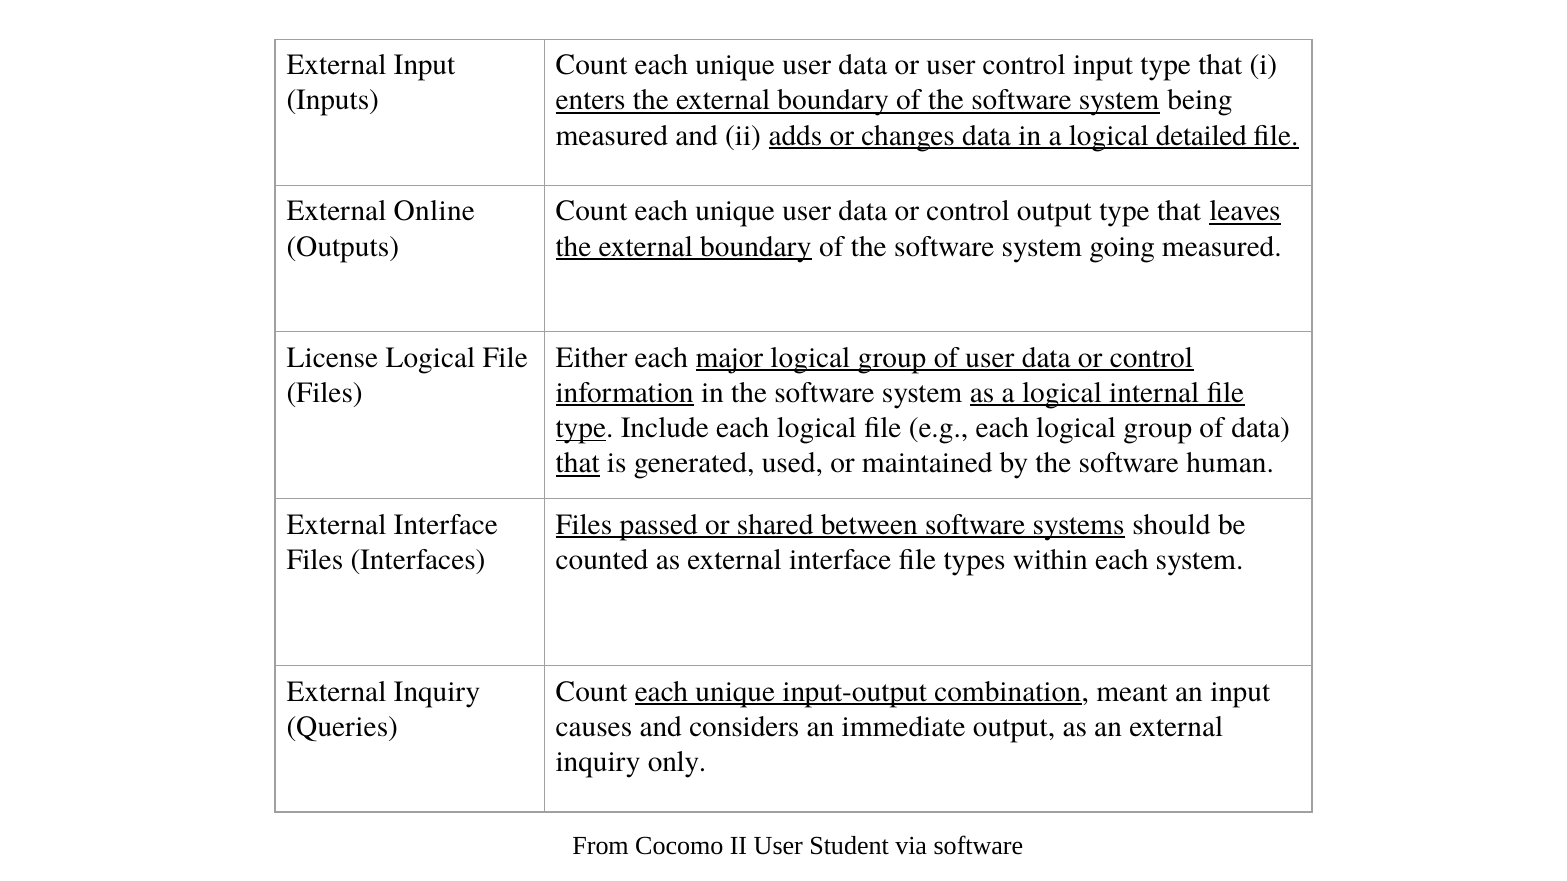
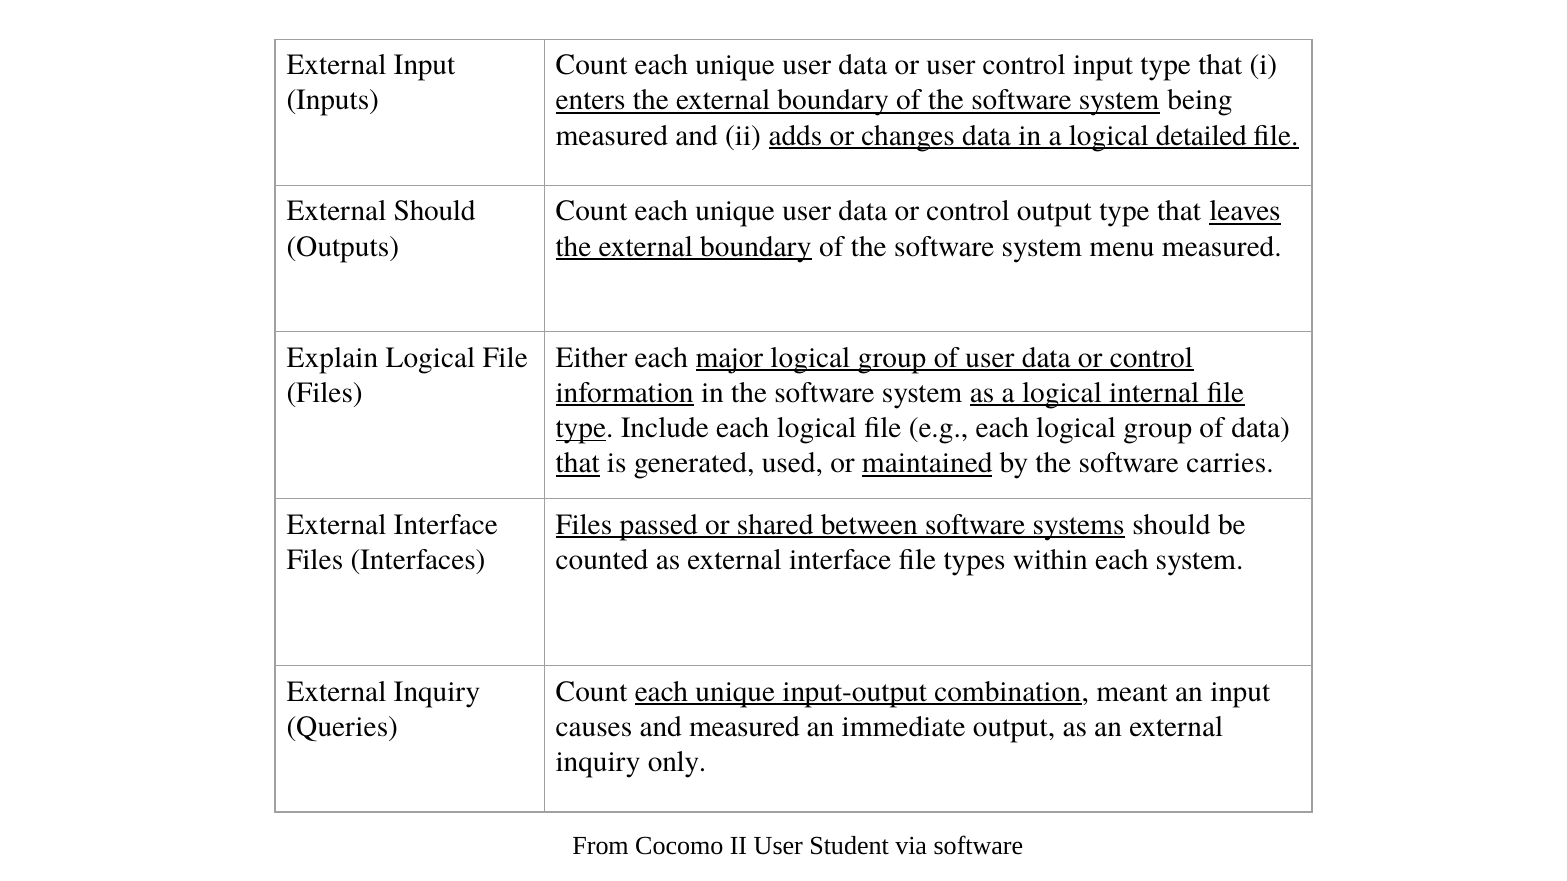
External Online: Online -> Should (435, 211)
going: going -> menu (1122, 246)
License: License -> Explain (332, 357)
maintained underline: none -> present (927, 463)
human: human -> carries (1230, 463)
and considers: considers -> measured (744, 727)
